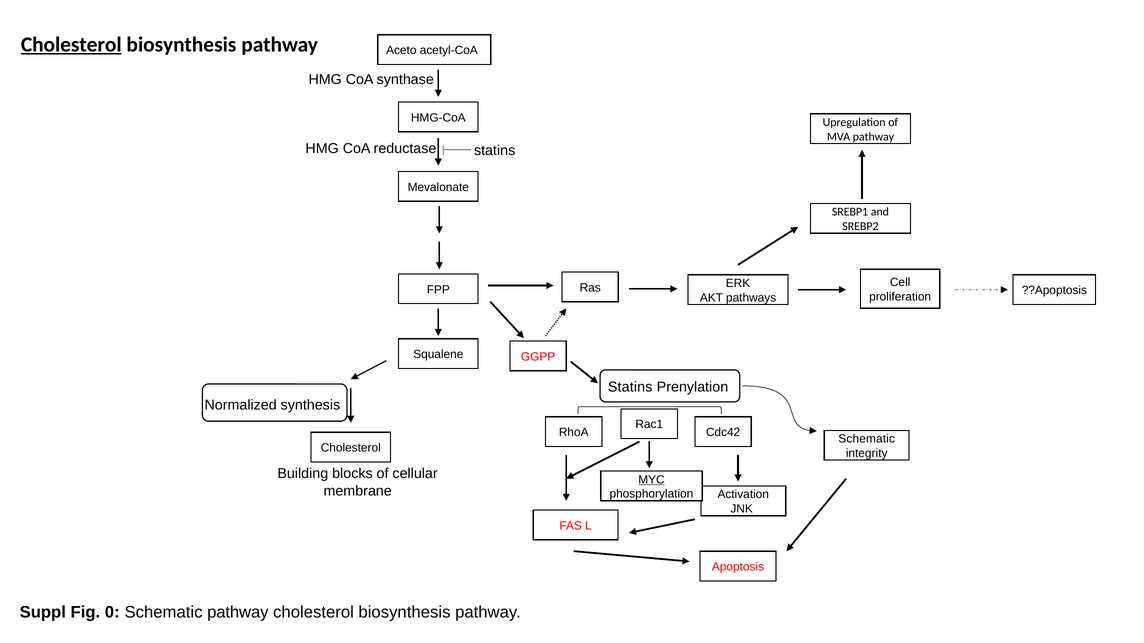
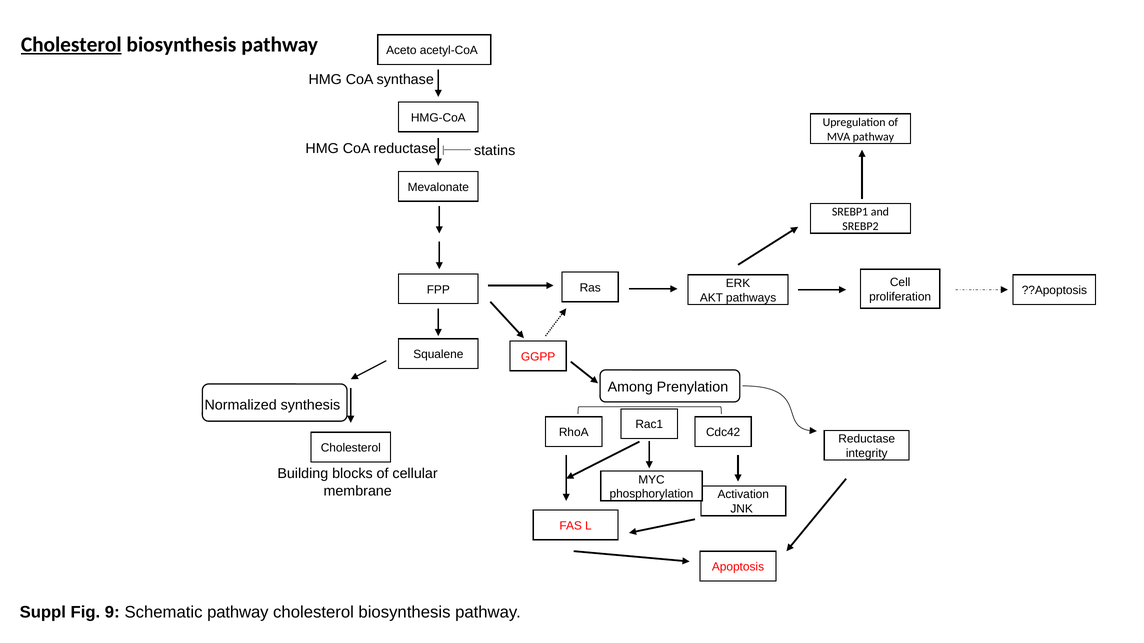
Statins: Statins -> Among (630, 387)
Schematic: Schematic -> Reductase (867, 439)
MYC underline: present -> none (652, 480)
0: 0 -> 9 (112, 613)
